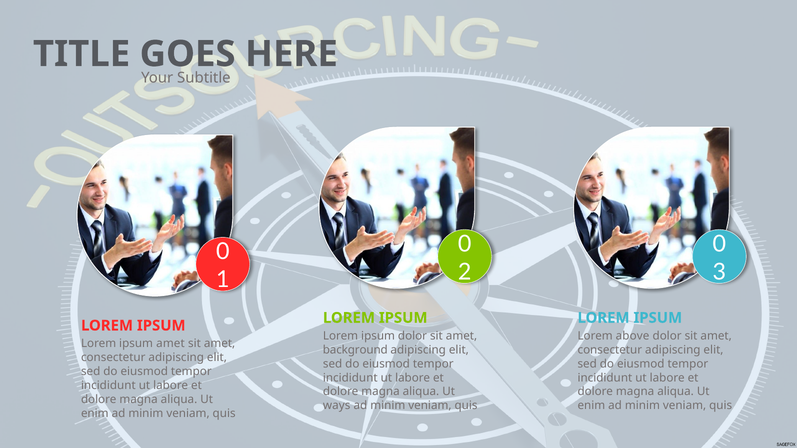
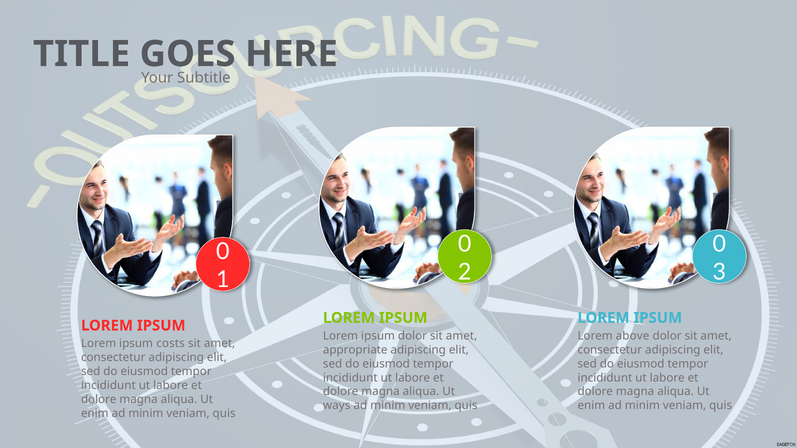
ipsum amet: amet -> costs (170, 344)
background: background -> appropriate (355, 350)
